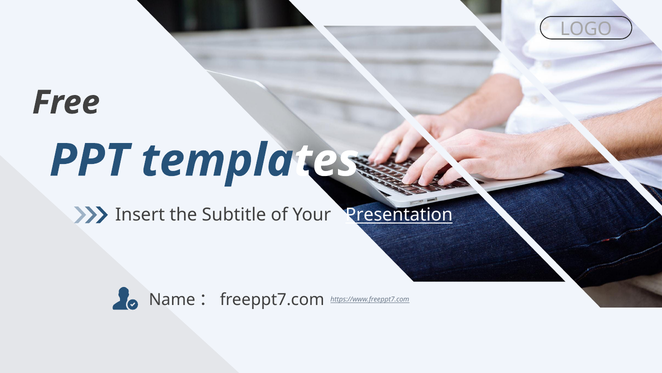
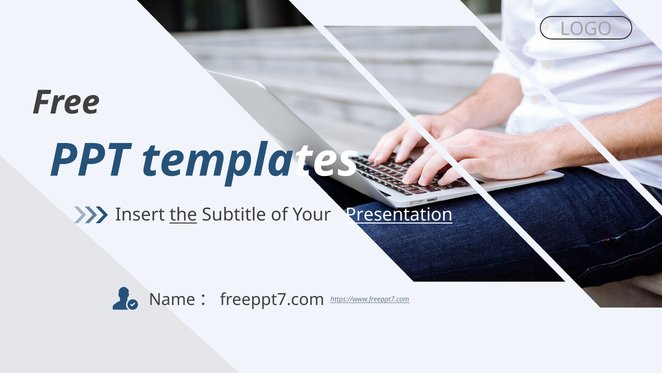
the underline: none -> present (183, 215)
